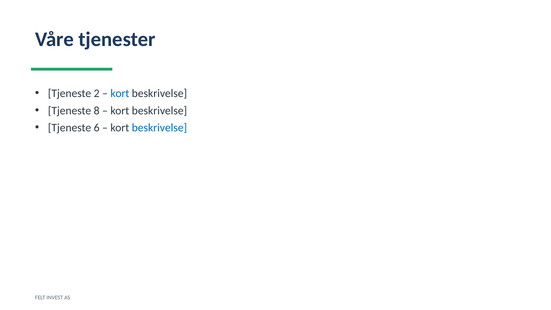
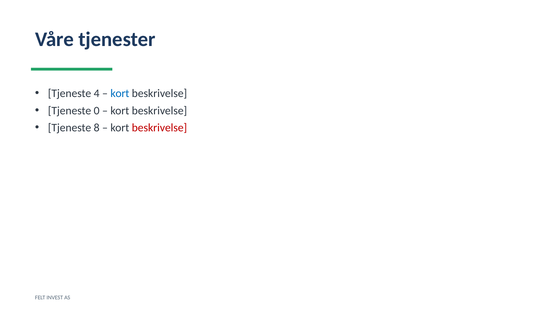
2: 2 -> 4 (97, 93)
8: 8 -> 0 (97, 111)
6: 6 -> 8 (97, 128)
beskrivelse colour: blue -> red (159, 128)
